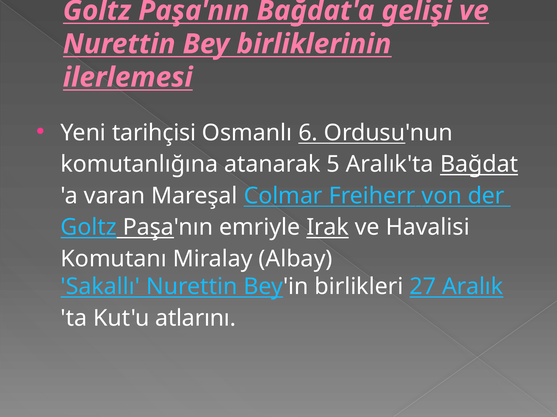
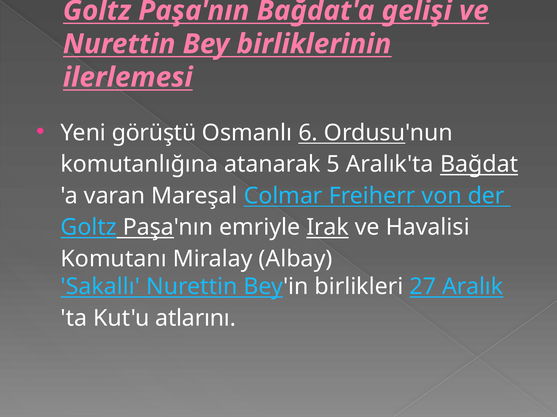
tarihçisi: tarihçisi -> görüştü (154, 133)
